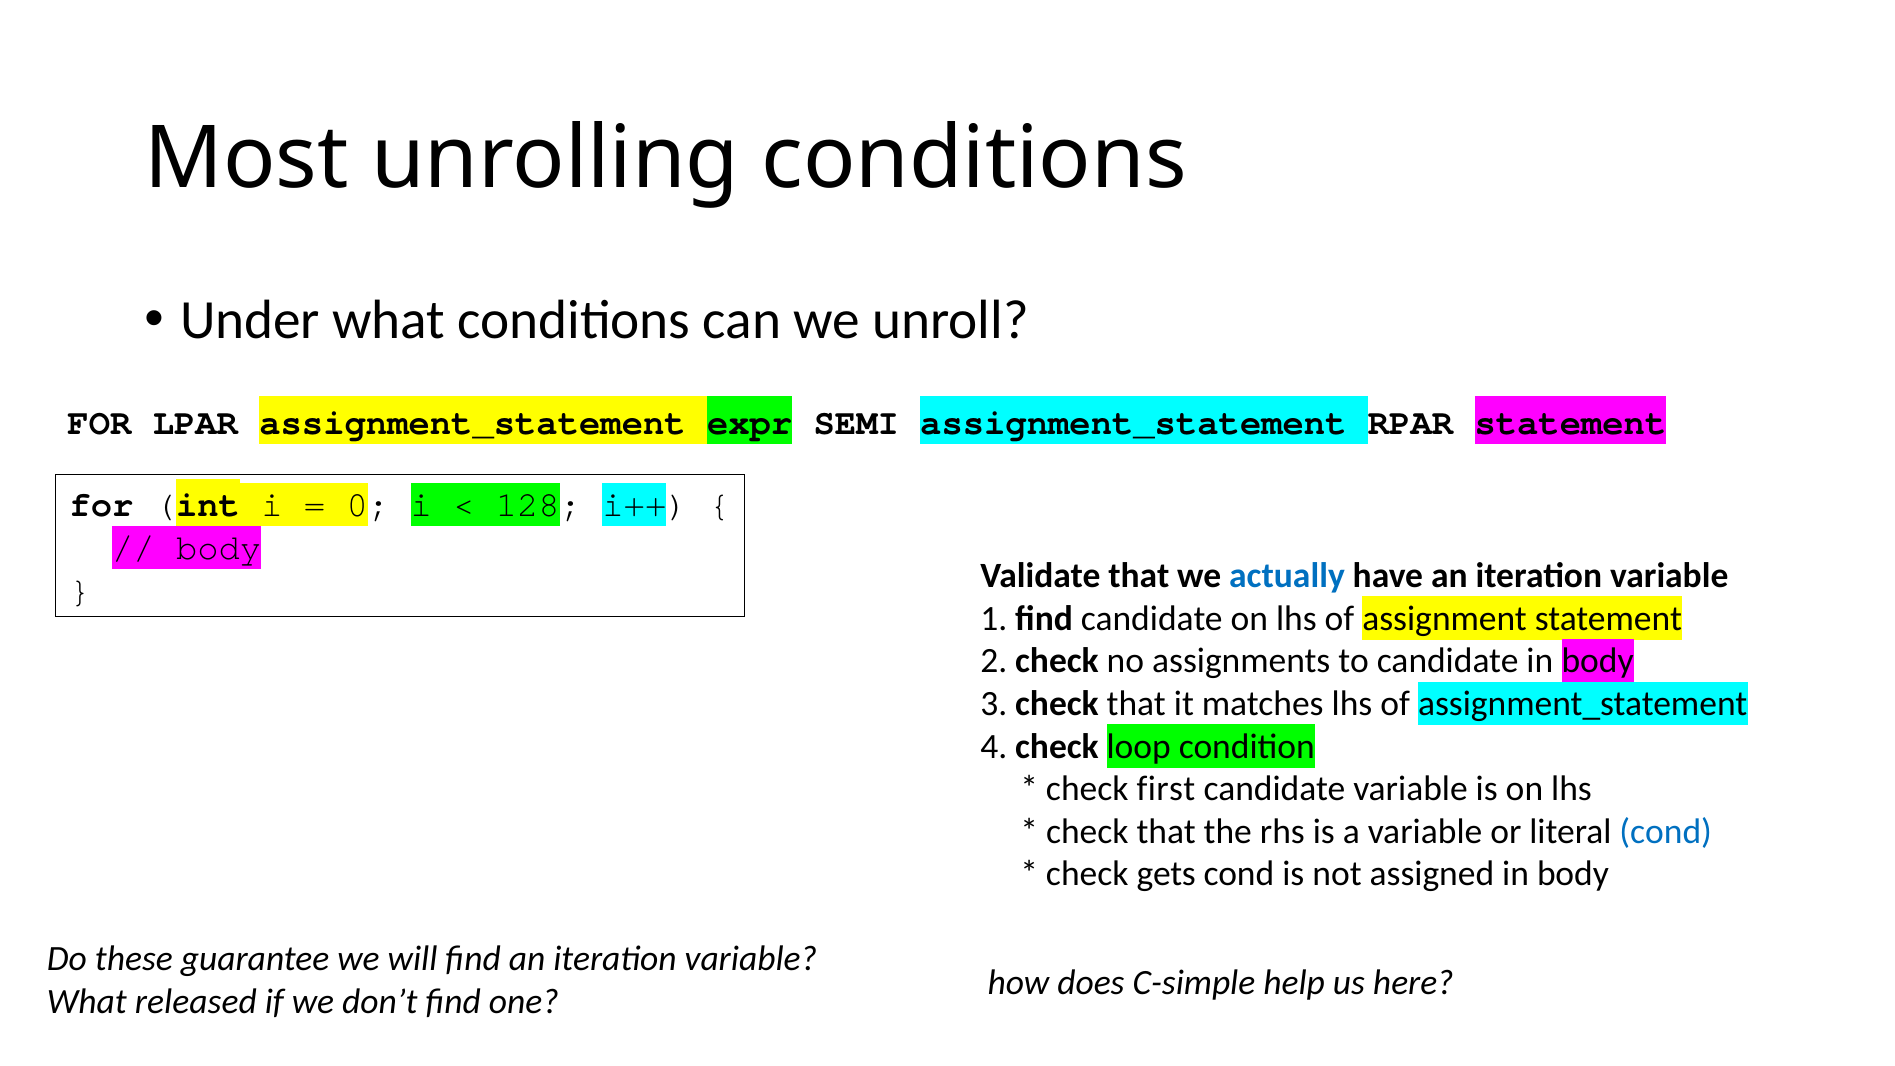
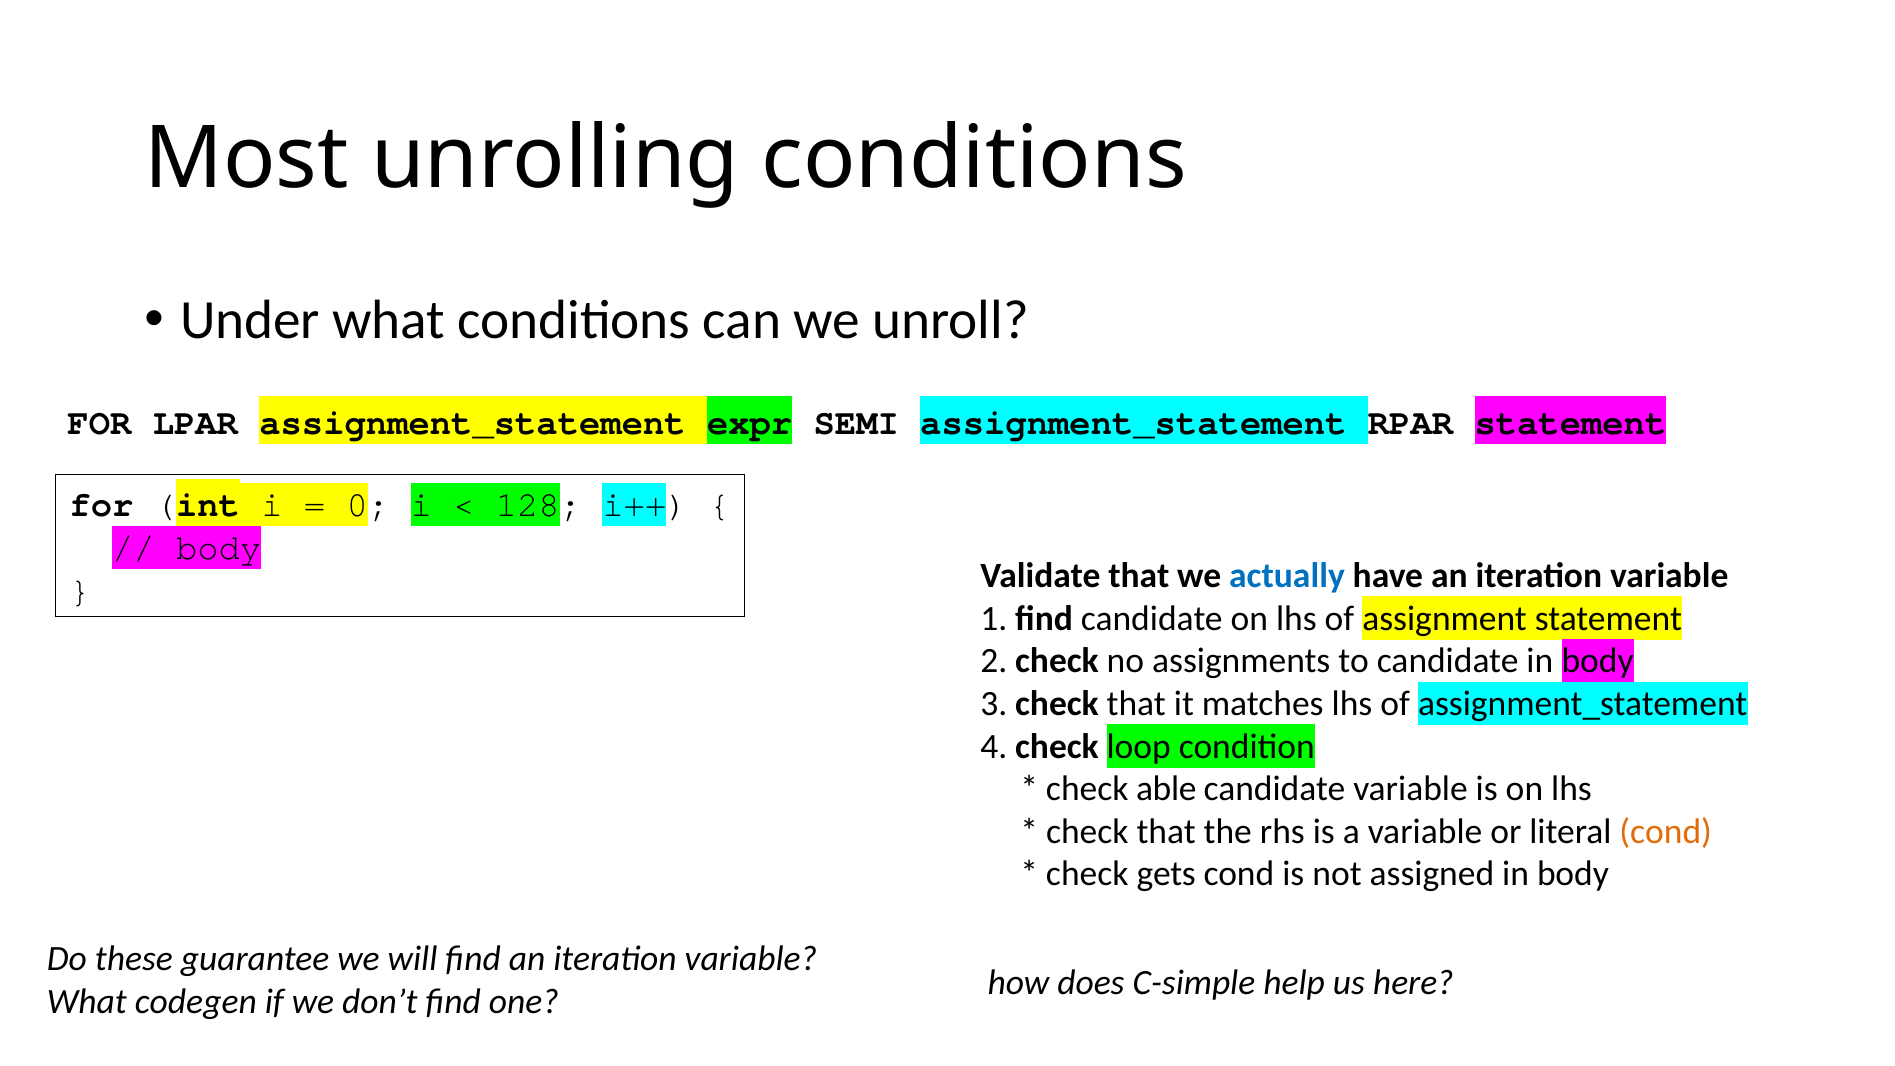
first: first -> able (1166, 789)
cond colour: blue -> orange (1666, 832)
released: released -> codegen (196, 1002)
